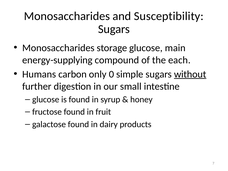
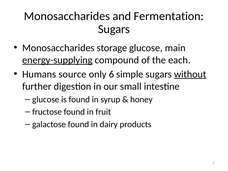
Susceptibility: Susceptibility -> Fermentation (169, 16)
energy-supplying underline: none -> present (57, 60)
carbon: carbon -> source (72, 74)
0: 0 -> 6 (111, 74)
